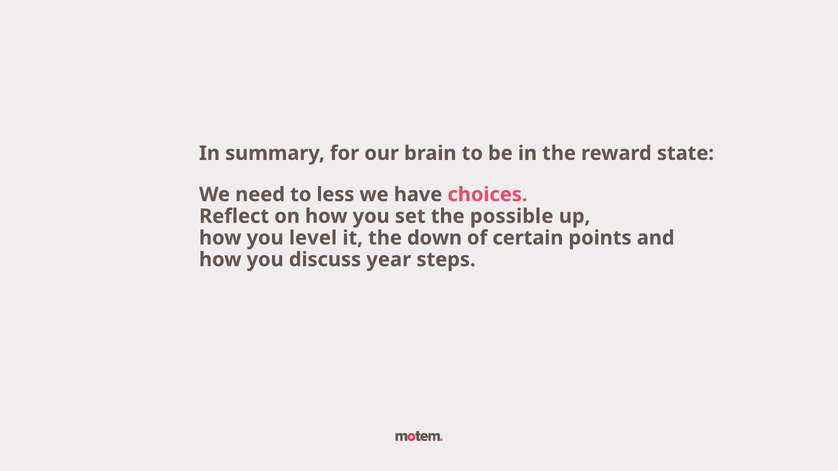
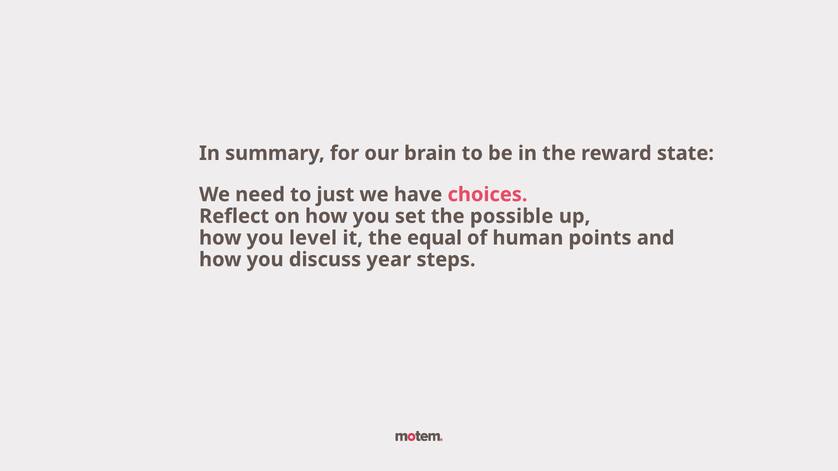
less: less -> just (335, 195)
down: down -> equal (435, 238)
certain: certain -> human (528, 238)
